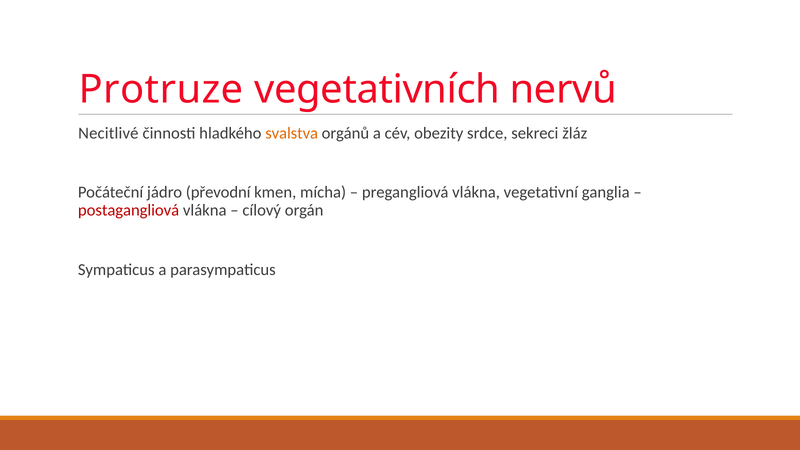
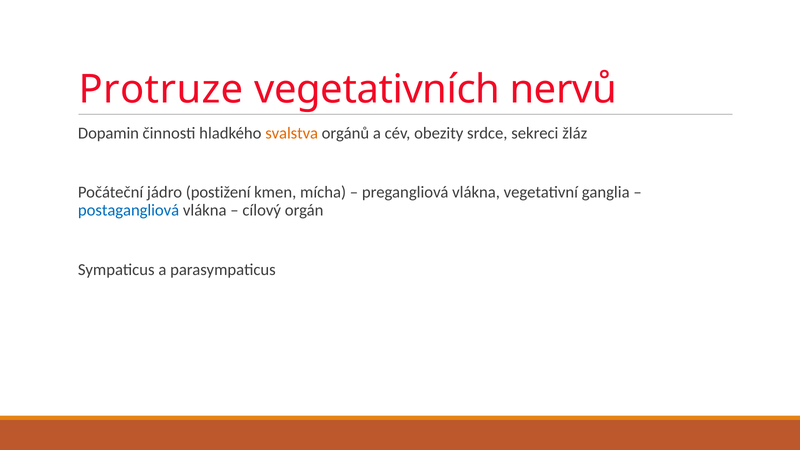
Necitlivé: Necitlivé -> Dopamin (108, 133)
převodní: převodní -> postižení (218, 192)
postagangliová colour: red -> blue (129, 210)
